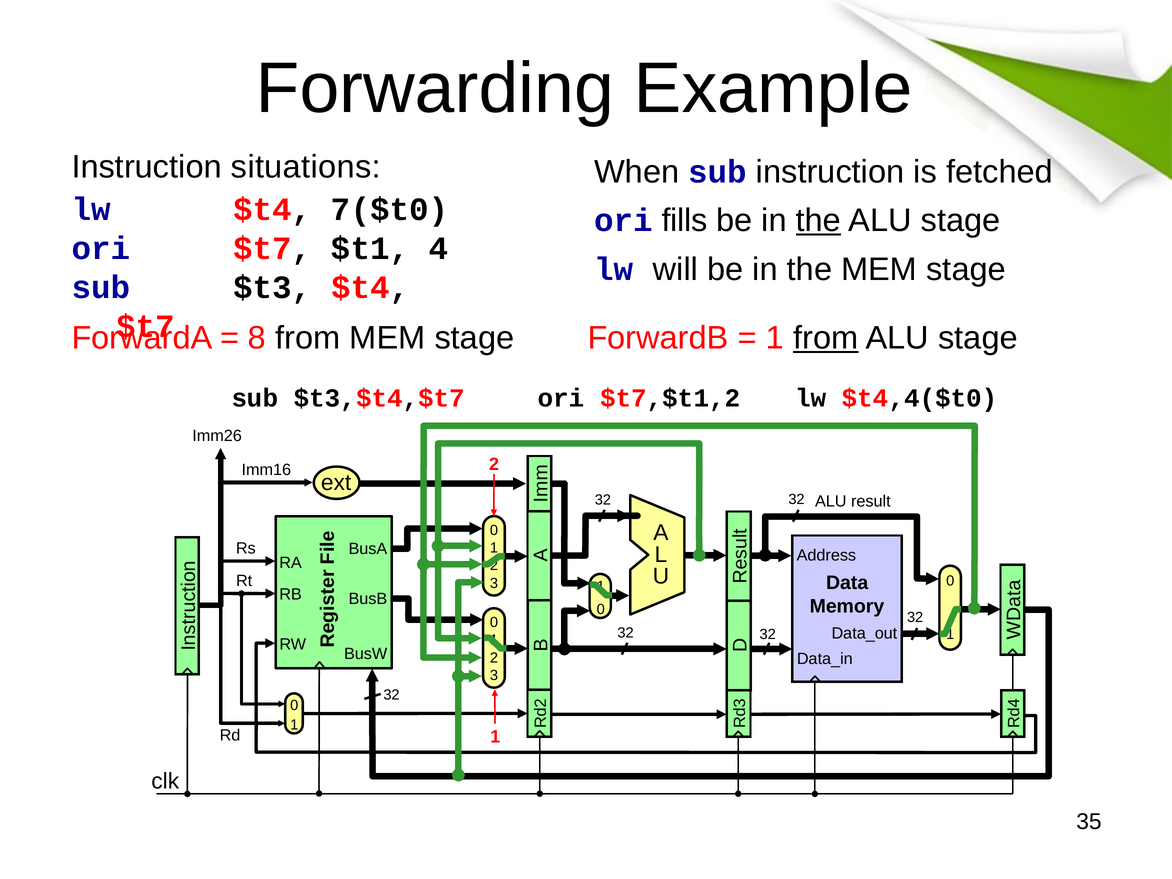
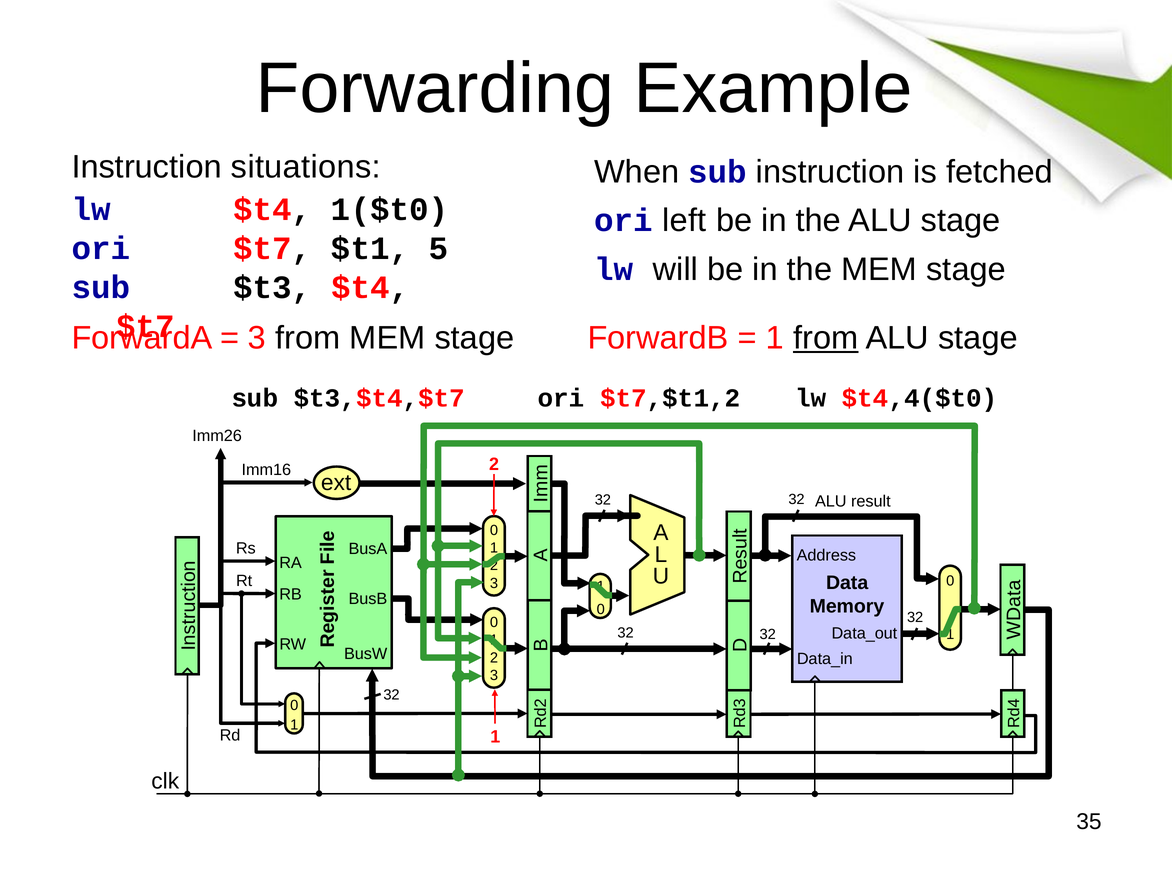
7($t0: 7($t0 -> 1($t0 (390, 209)
fills: fills -> left (684, 221)
the underline: present -> none (818, 221)
$t1 4: 4 -> 5 (439, 249)
8: 8 -> 3 (257, 338)
